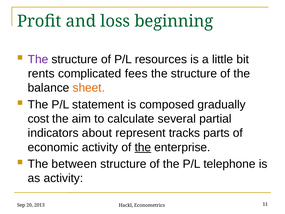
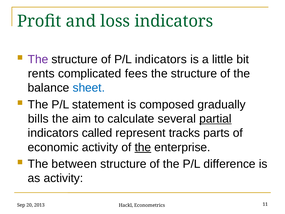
loss beginning: beginning -> indicators (174, 21)
P/L resources: resources -> indicators (161, 59)
sheet colour: orange -> blue (89, 88)
cost: cost -> bills (38, 119)
partial underline: none -> present (215, 119)
about: about -> called (97, 133)
telephone: telephone -> difference (229, 164)
